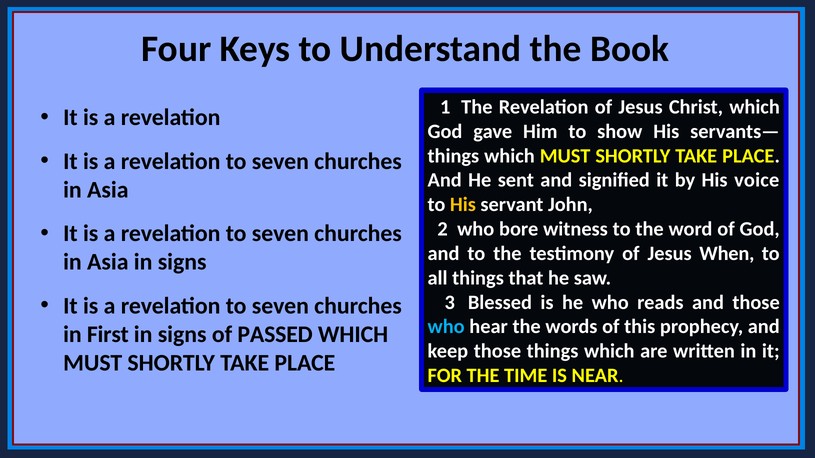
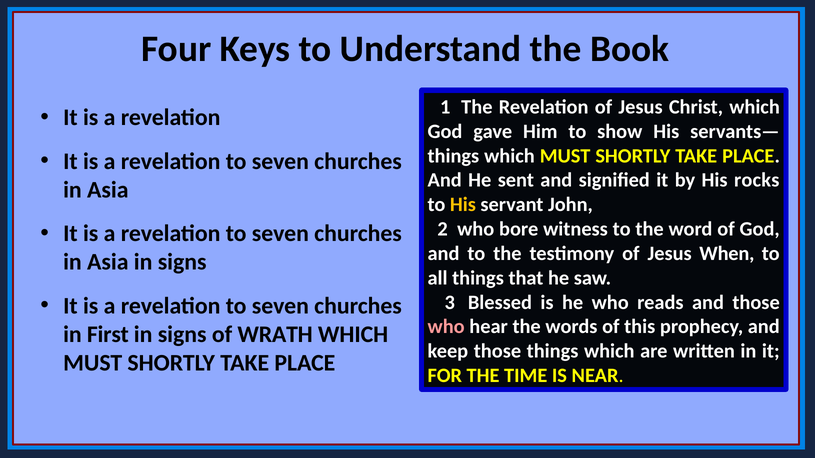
voice: voice -> rocks (757, 180)
who colour: light blue -> pink (446, 327)
PASSED: PASSED -> WRATH (275, 335)
